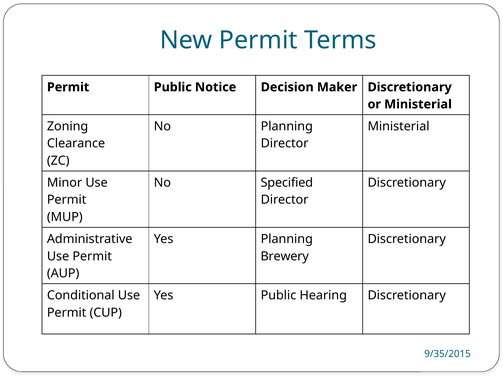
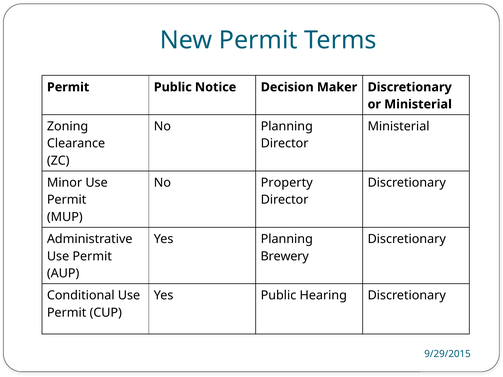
Specified: Specified -> Property (287, 183)
9/35/2015: 9/35/2015 -> 9/29/2015 (447, 354)
